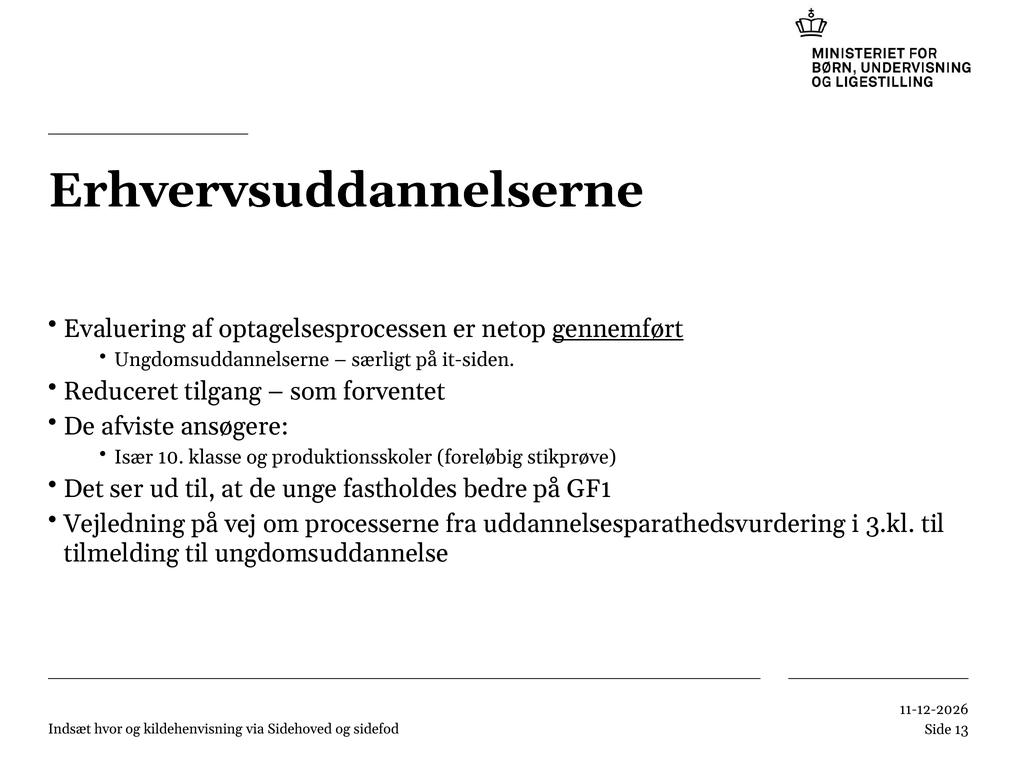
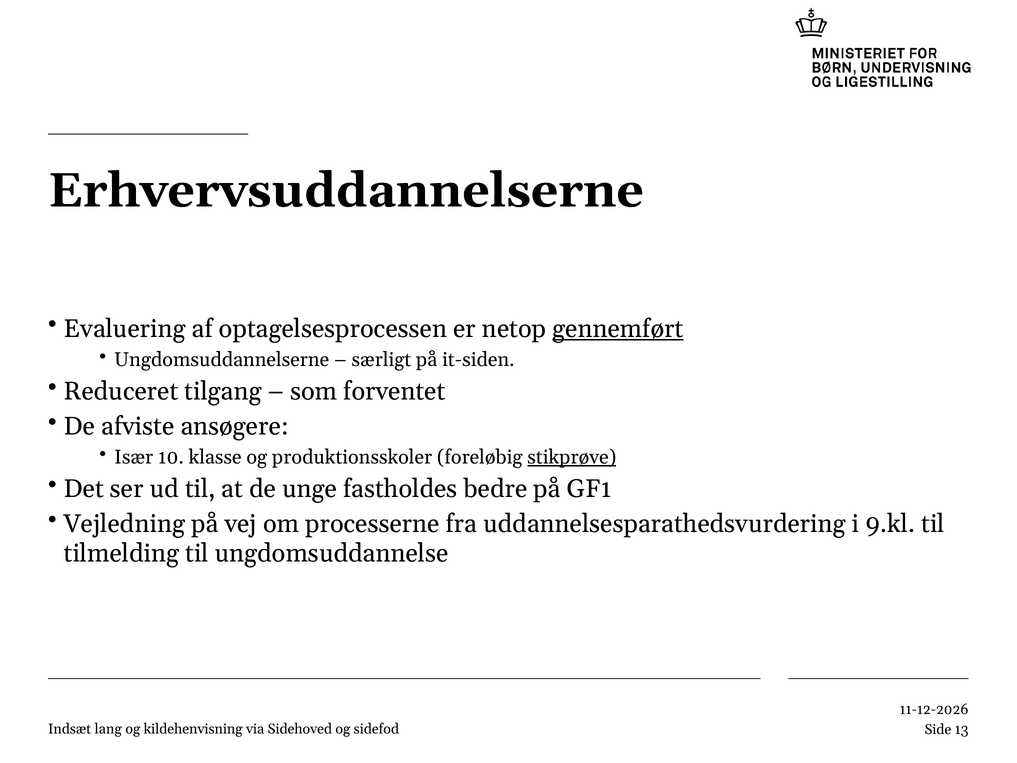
stikprøve underline: none -> present (572, 457)
3.kl: 3.kl -> 9.kl (890, 524)
hvor: hvor -> lang (108, 729)
